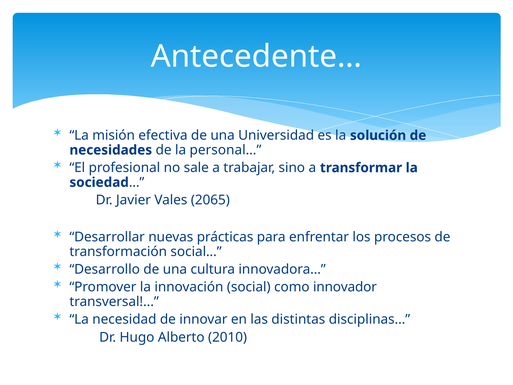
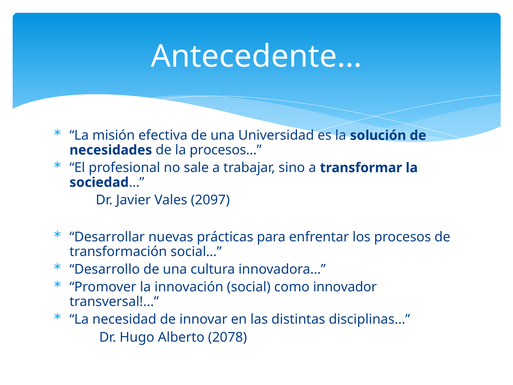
personal…: personal… -> procesos… (226, 150)
2065: 2065 -> 2097 (210, 200)
2010: 2010 -> 2078 (228, 337)
